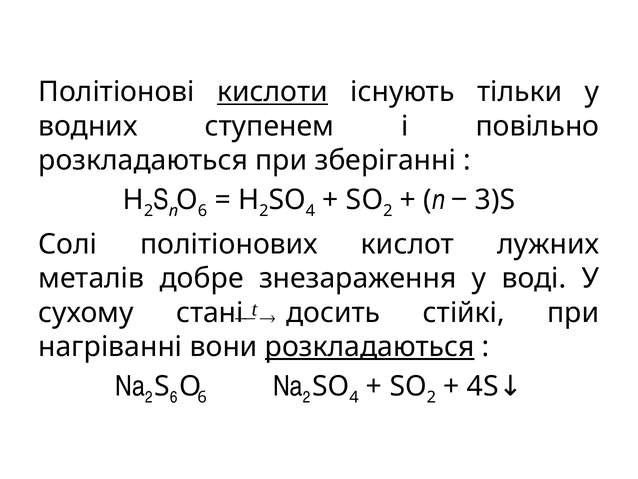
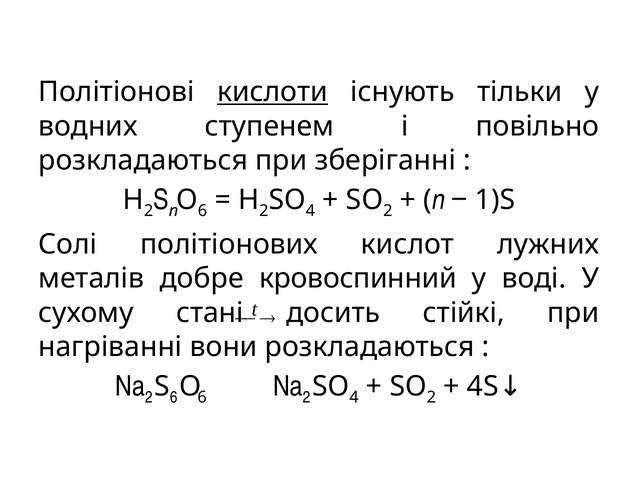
3)S: 3)S -> 1)S (495, 200)
знезараження: знезараження -> кровоспинний (358, 278)
розкладаються underline: present -> none (370, 346)
